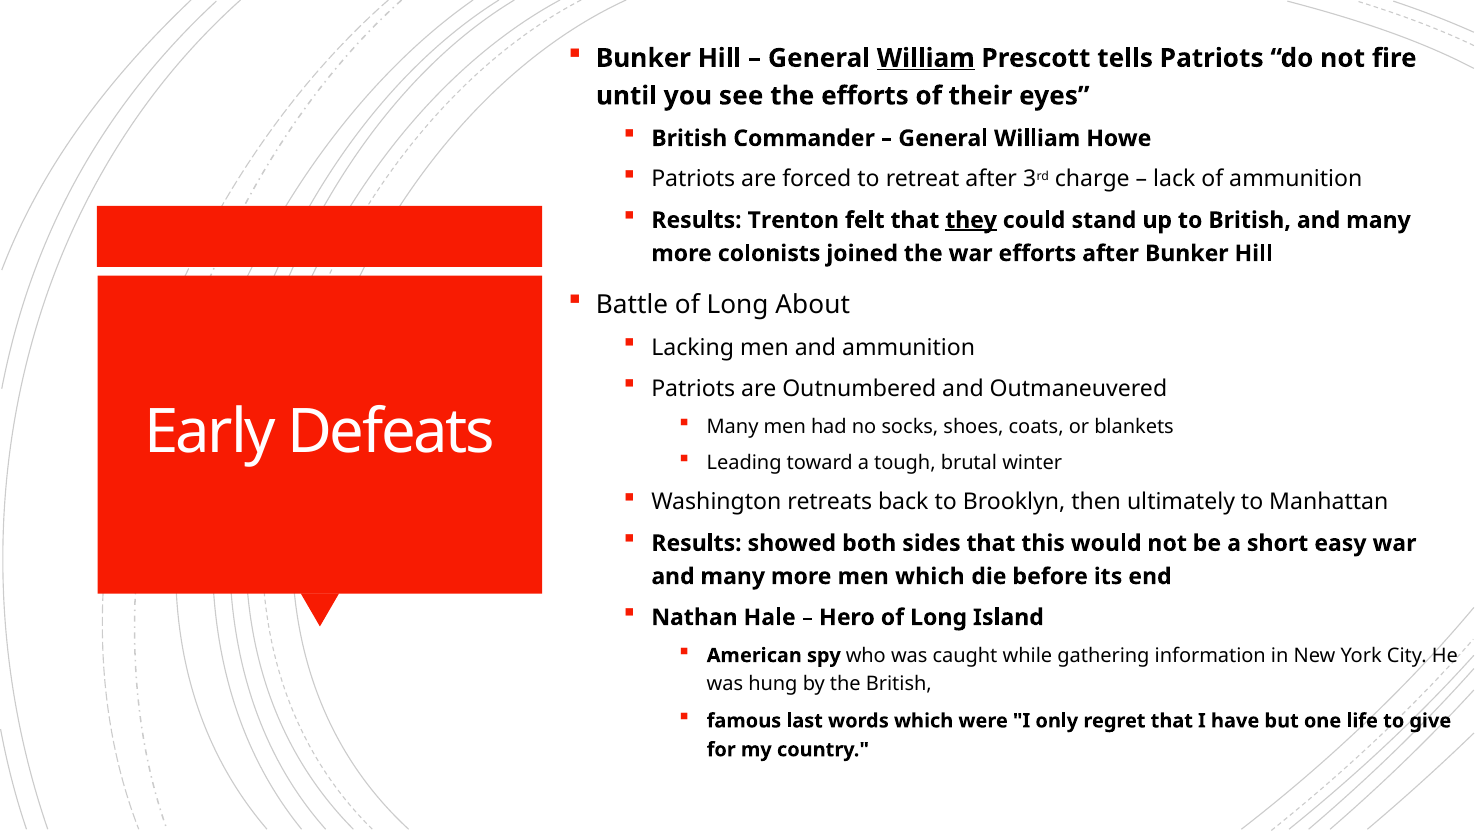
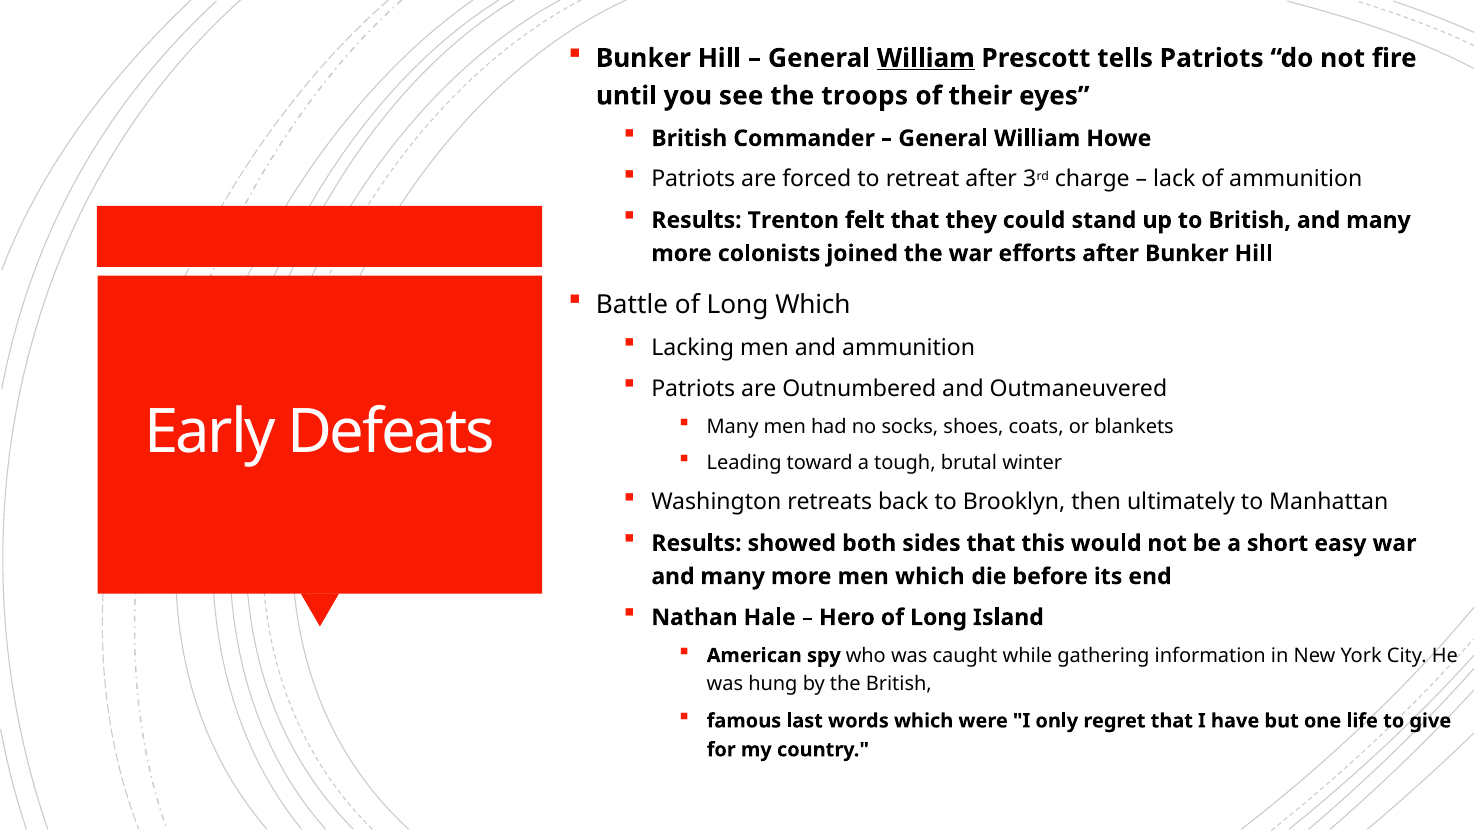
the efforts: efforts -> troops (865, 96)
they underline: present -> none (971, 220)
Long About: About -> Which (813, 305)
